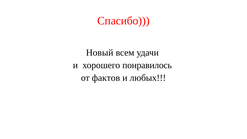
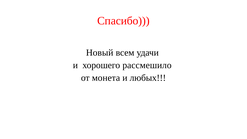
понравилось: понравилось -> рассмешило (147, 65)
фактов: фактов -> монета (106, 78)
